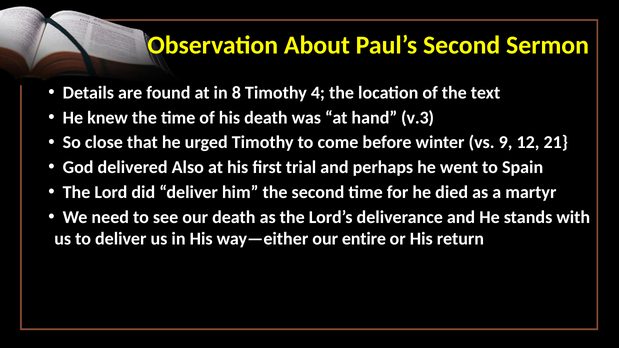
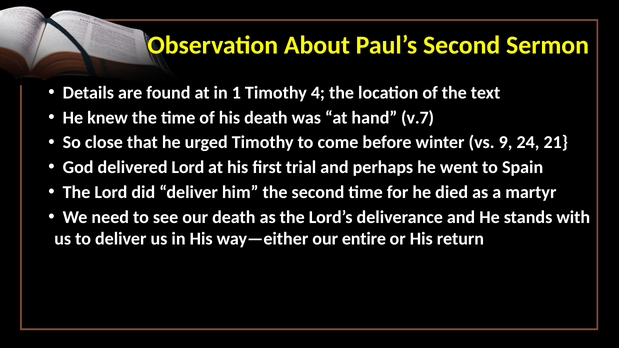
8: 8 -> 1 (236, 93)
v.3: v.3 -> v.7 (418, 118)
12: 12 -> 24 (528, 143)
delivered Also: Also -> Lord (188, 168)
